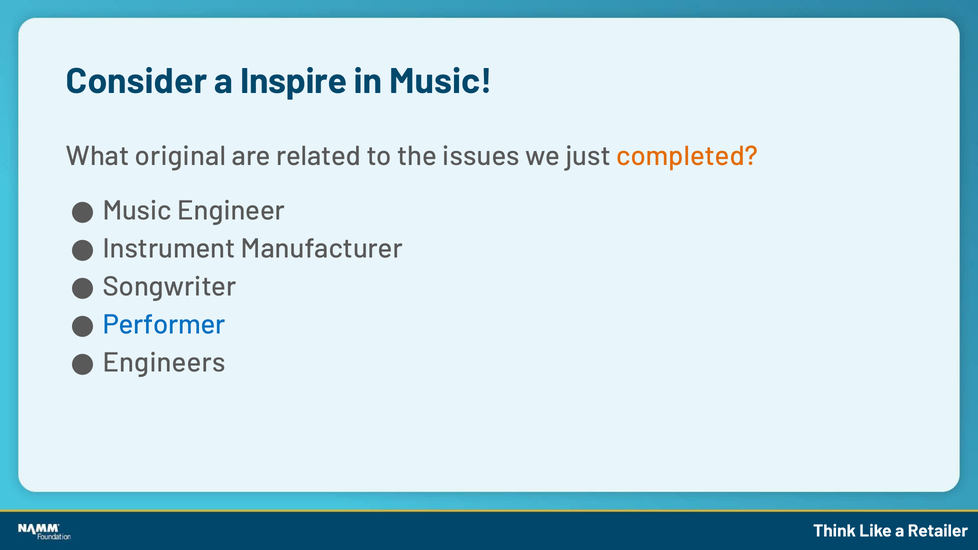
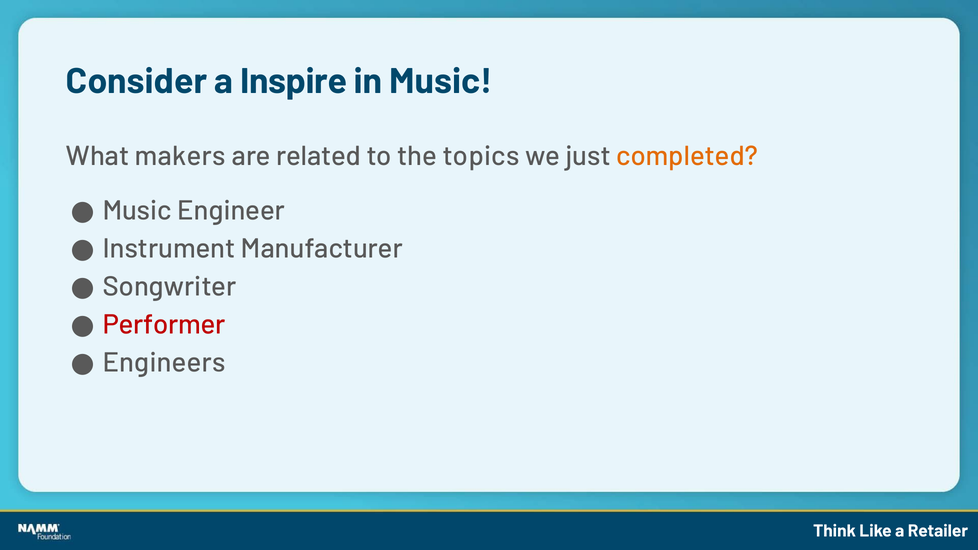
original: original -> makers (180, 156)
issues: issues -> topics (481, 156)
Performer colour: blue -> red (164, 325)
